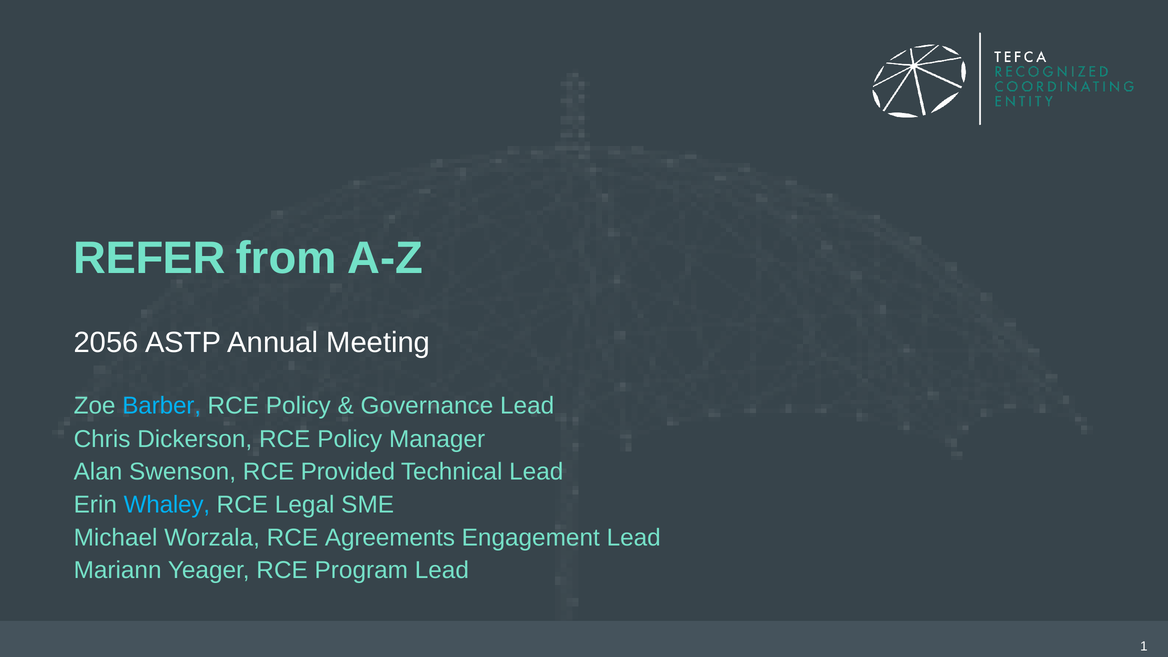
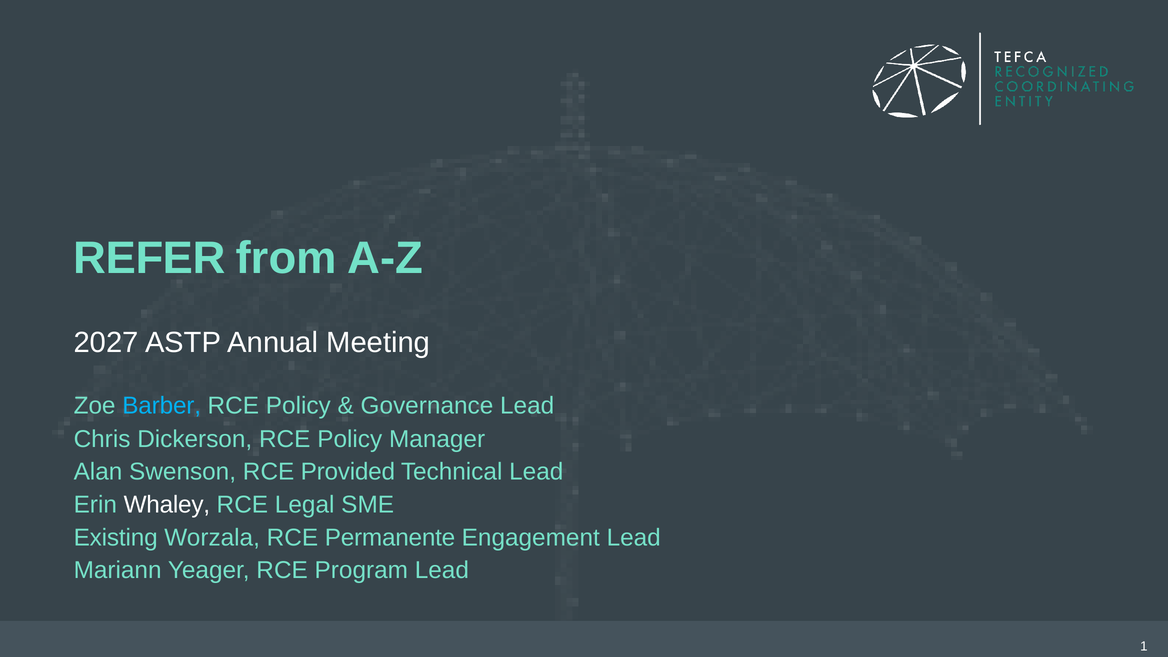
2056: 2056 -> 2027 (106, 343)
Whaley colour: light blue -> white (167, 505)
Michael: Michael -> Existing (116, 538)
Agreements: Agreements -> Permanente (390, 538)
